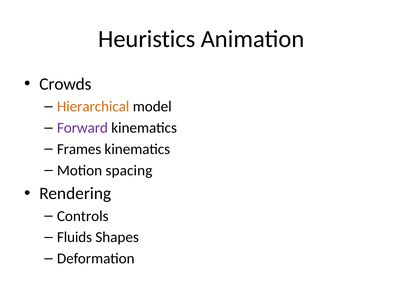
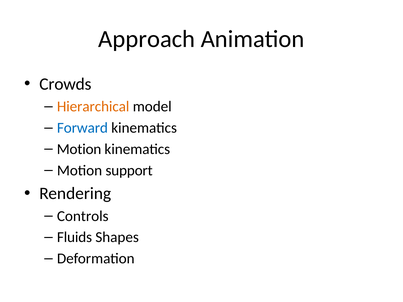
Heuristics: Heuristics -> Approach (147, 39)
Forward colour: purple -> blue (82, 128)
Frames: Frames -> Motion (79, 149)
spacing: spacing -> support (129, 171)
